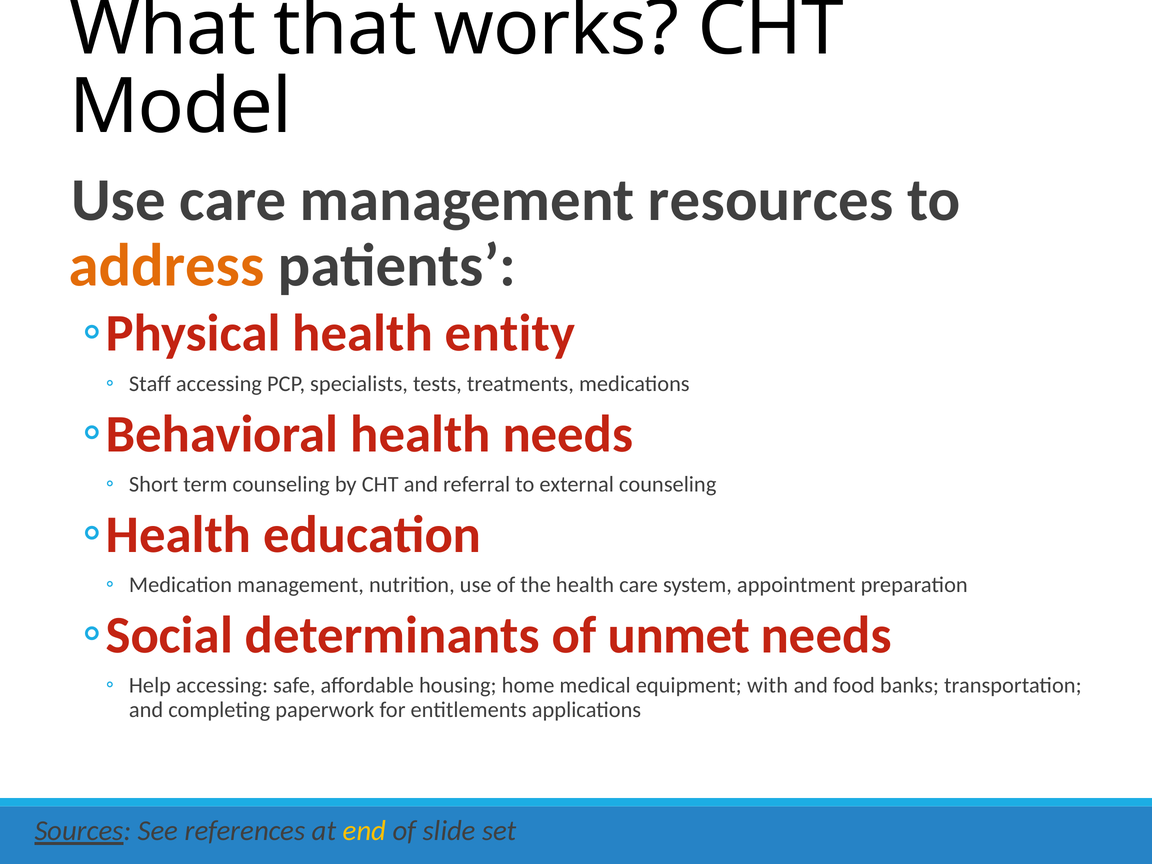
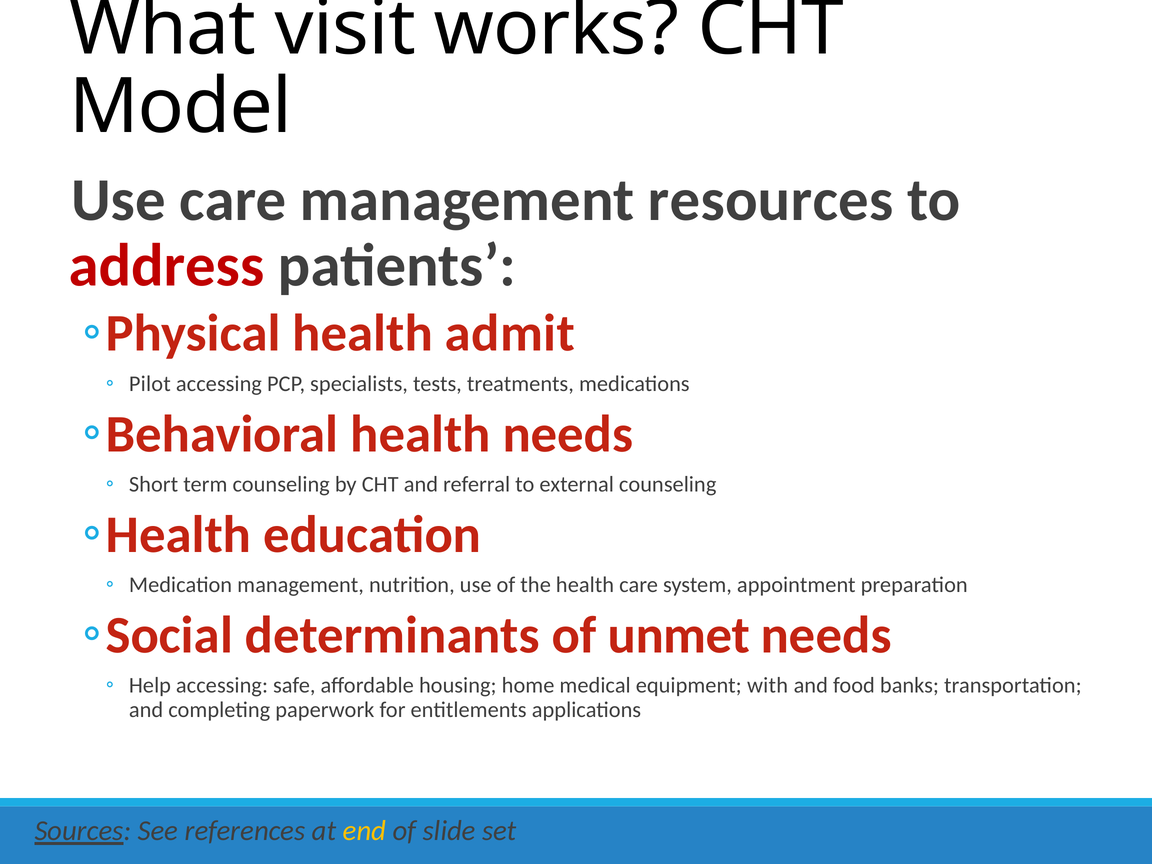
that: that -> visit (345, 28)
address colour: orange -> red (167, 266)
entity: entity -> admit (510, 334)
Staff: Staff -> Pilot (150, 384)
